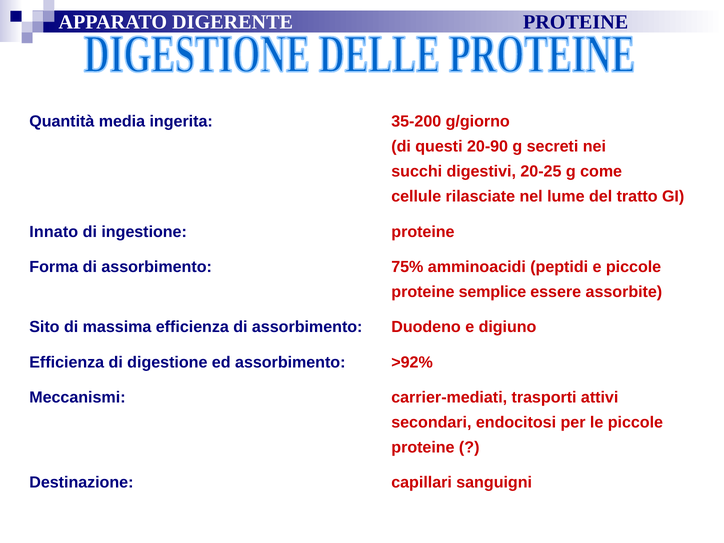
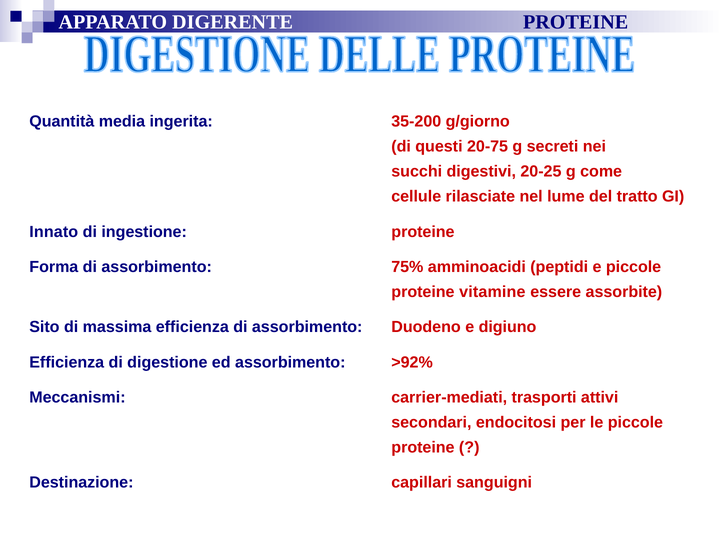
20-90: 20-90 -> 20-75 (488, 146)
semplice: semplice -> vitamine (492, 292)
